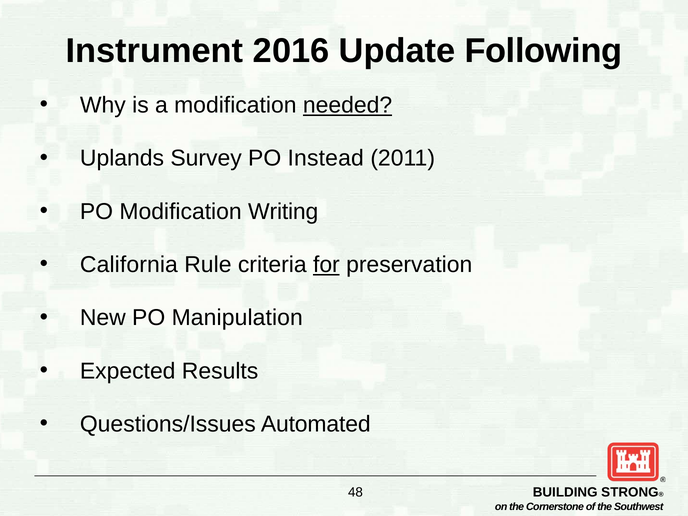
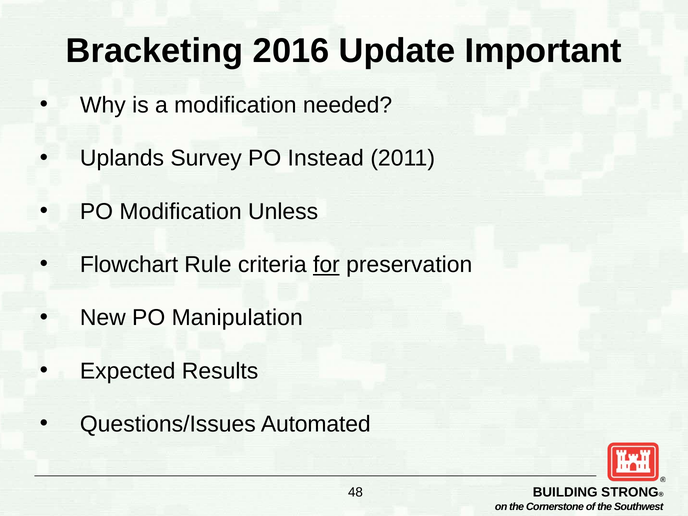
Instrument: Instrument -> Bracketing (155, 51)
Following: Following -> Important (543, 51)
needed underline: present -> none (348, 105)
Writing: Writing -> Unless (283, 212)
California: California -> Flowchart (129, 265)
